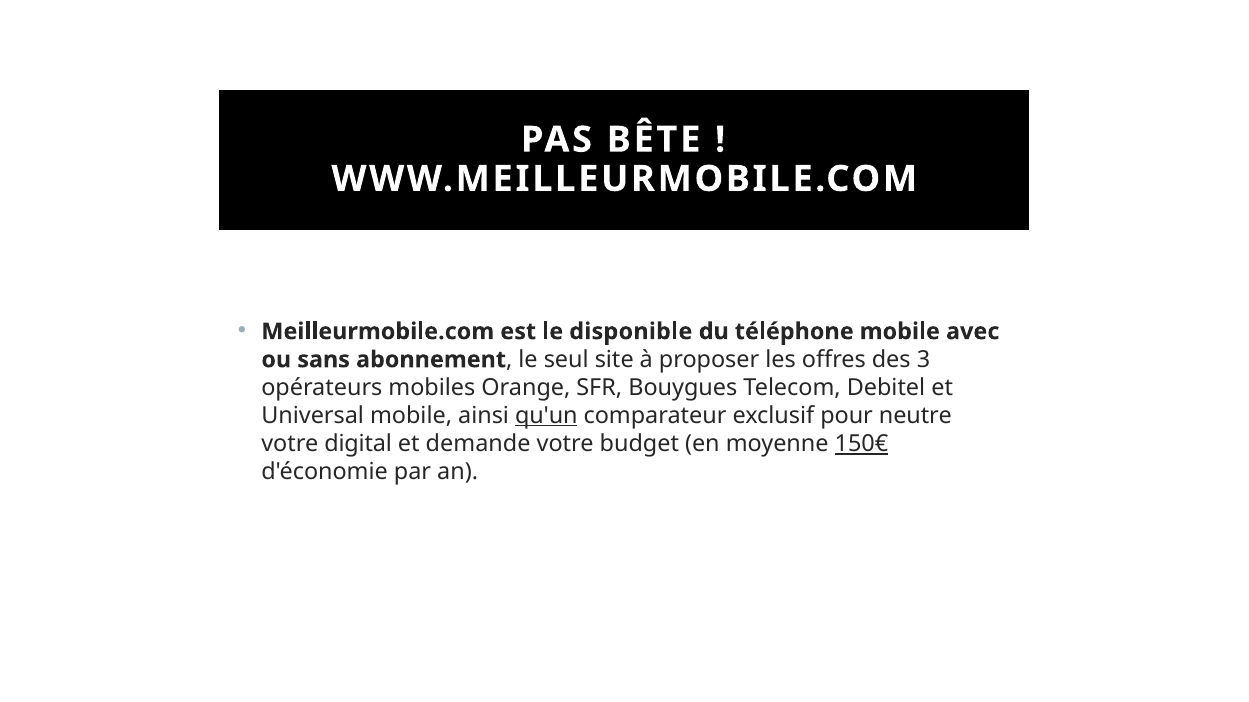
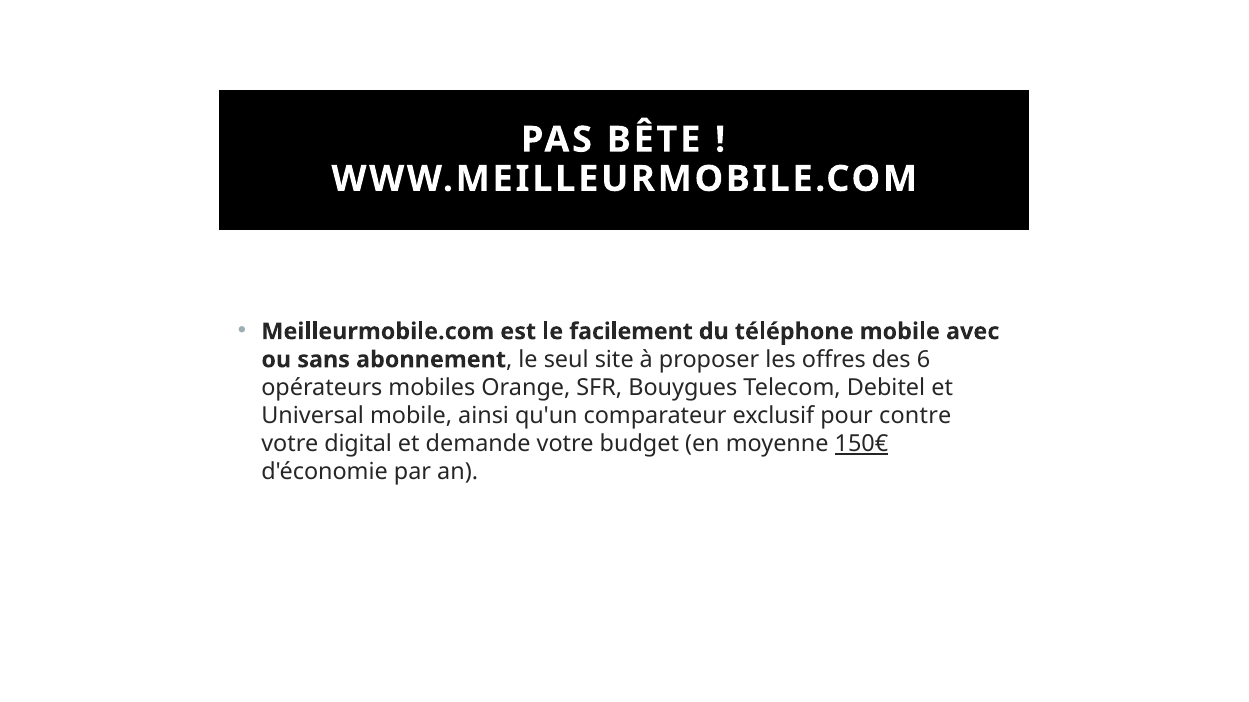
disponible: disponible -> facilement (631, 332)
3: 3 -> 6 (923, 360)
qu'un underline: present -> none (546, 416)
neutre: neutre -> contre (915, 416)
